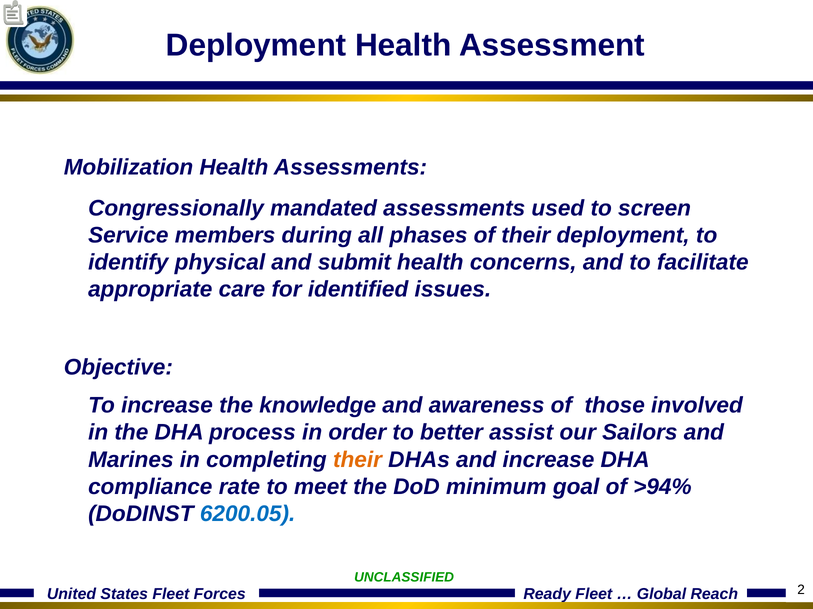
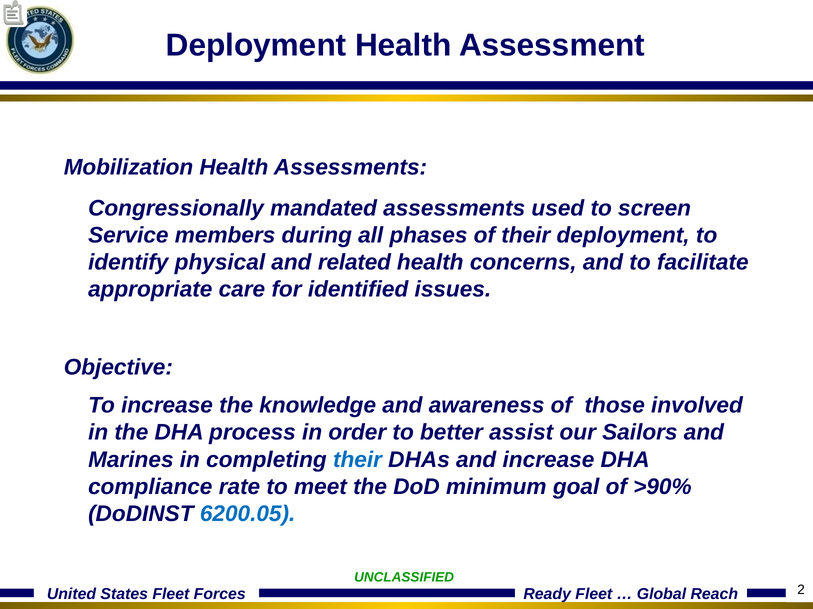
submit: submit -> related (354, 263)
their colour: orange -> blue (358, 460)
>94%: >94% -> >90% (662, 487)
